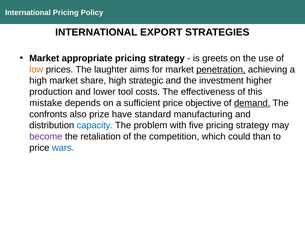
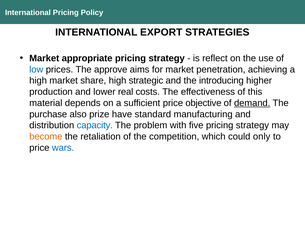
greets: greets -> reflect (215, 58)
low colour: orange -> blue (36, 69)
laughter: laughter -> approve (111, 69)
penetration underline: present -> none (221, 69)
investment: investment -> introducing (221, 81)
tool: tool -> real (126, 92)
mistake: mistake -> material (46, 103)
confronts: confronts -> purchase (48, 114)
become colour: purple -> orange (46, 136)
than: than -> only (262, 136)
